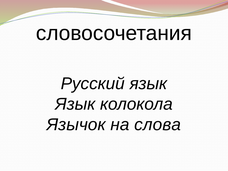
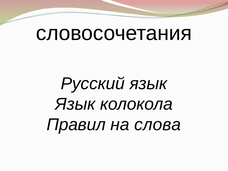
Язычок: Язычок -> Правил (76, 125)
